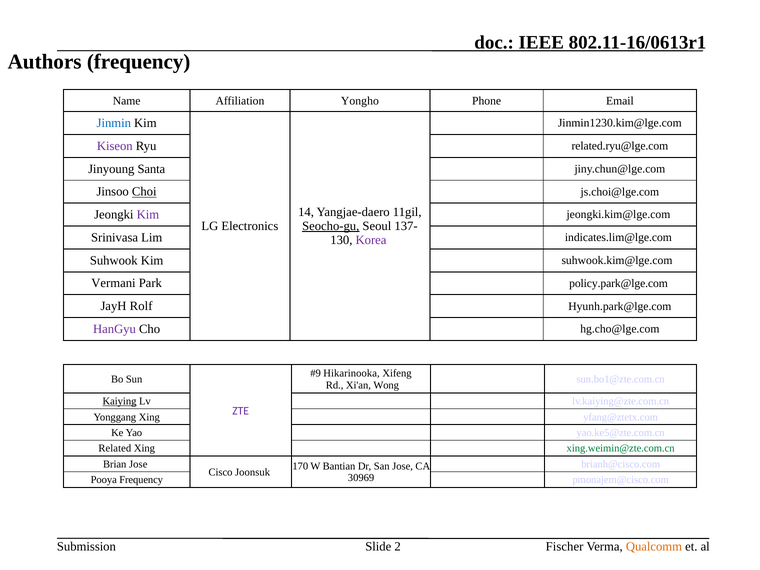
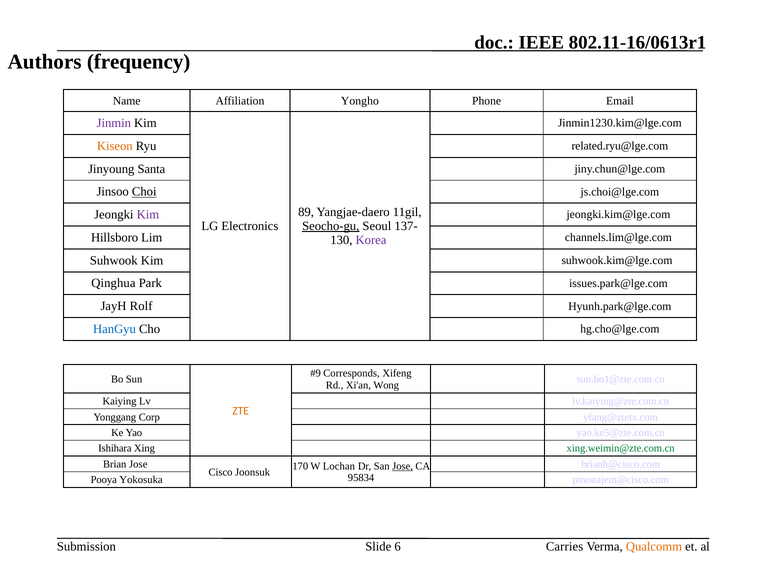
Jinmin colour: blue -> purple (114, 123)
Kiseon colour: purple -> orange (115, 146)
14: 14 -> 89 (306, 212)
Srinivasa: Srinivasa -> Hillsboro (115, 238)
indicates.lim@lge.com: indicates.lim@lge.com -> channels.lim@lge.com (618, 238)
Vermani: Vermani -> Qinghua (113, 283)
policy.park@lge.com: policy.park@lge.com -> issues.park@lge.com (618, 283)
HanGyu colour: purple -> blue (114, 329)
Hikarinooka: Hikarinooka -> Corresponds (352, 373)
Kaiying underline: present -> none (120, 401)
ZTE colour: purple -> orange (241, 411)
Yonggang Xing: Xing -> Corp (149, 417)
Related: Related -> Ishihara (115, 449)
Bantian: Bantian -> Lochan (339, 466)
Jose underline: none -> present (403, 466)
30969: 30969 -> 95834 (361, 478)
Pooya Frequency: Frequency -> Yokosuka (141, 480)
2: 2 -> 6 (398, 547)
Fischer: Fischer -> Carries (565, 547)
